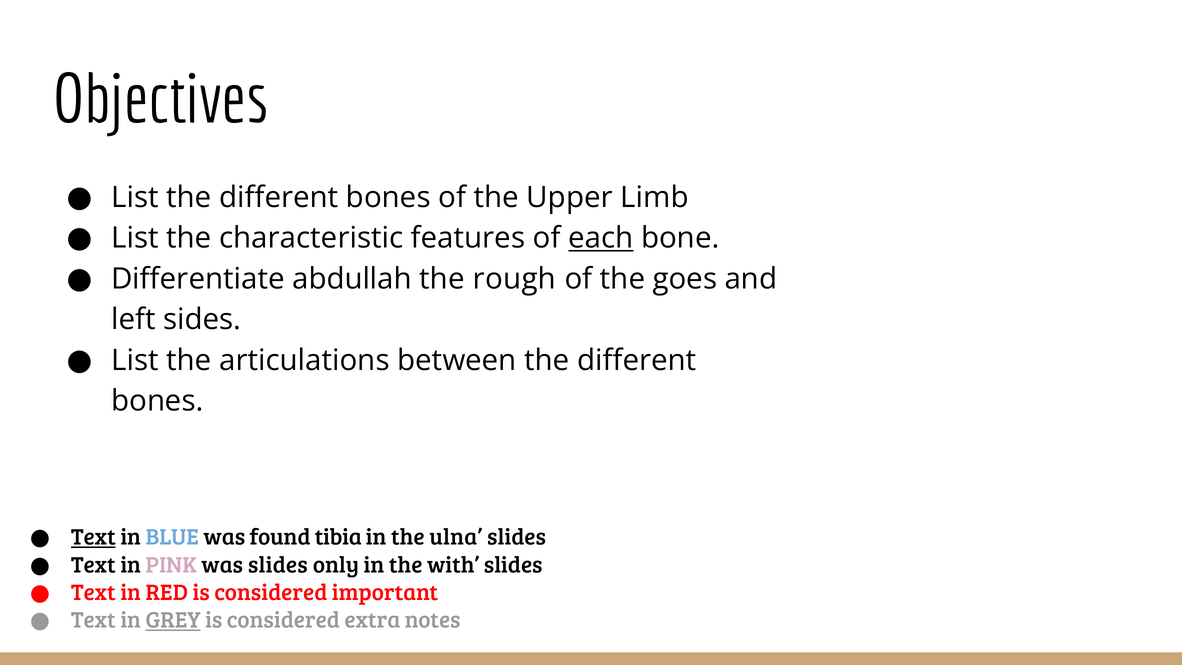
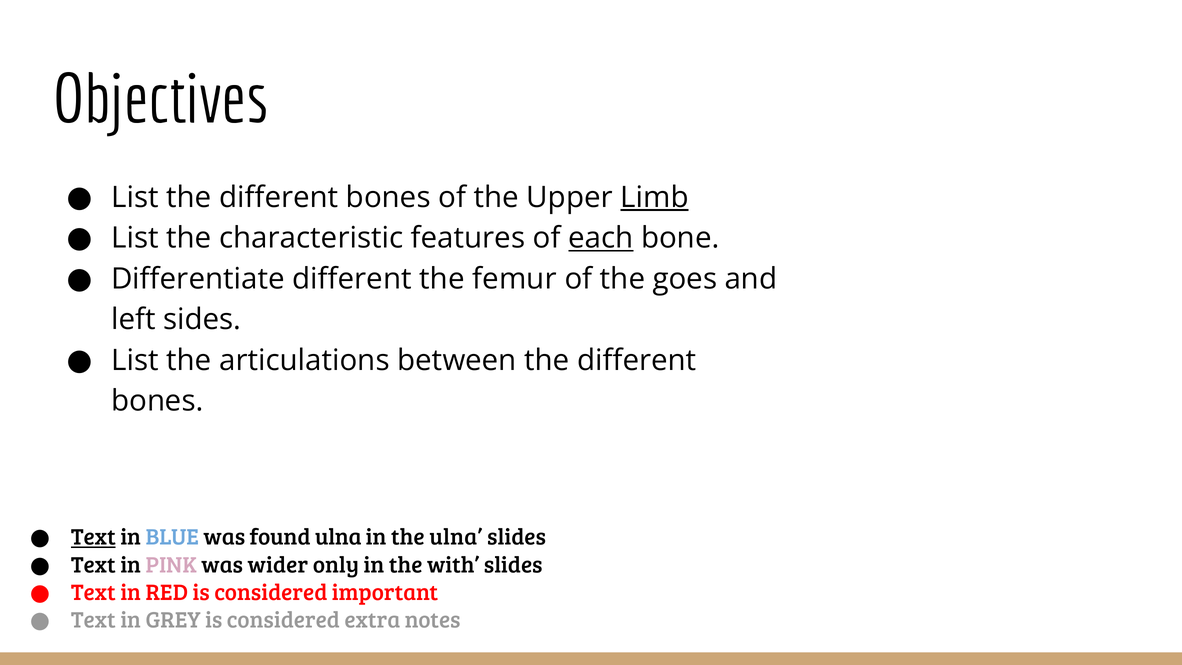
Limb underline: none -> present (654, 197)
Differentiate abdullah: abdullah -> different (352, 279)
rough: rough -> femur (515, 279)
found tibia: tibia -> ulna (338, 537)
was slides: slides -> wider (278, 565)
GREY underline: present -> none (173, 620)
